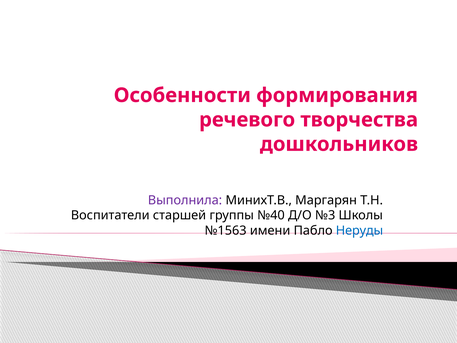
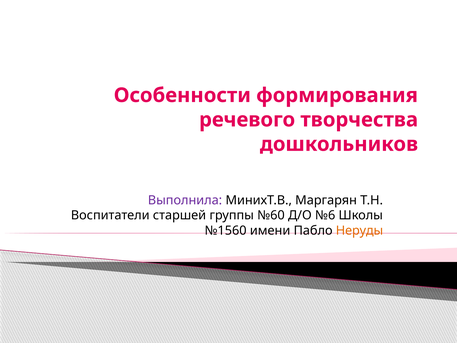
№40: №40 -> №60 (271, 215)
№3: №3 -> №6 (325, 215)
№1563: №1563 -> №1560 (226, 231)
Неруды colour: blue -> orange (359, 231)
